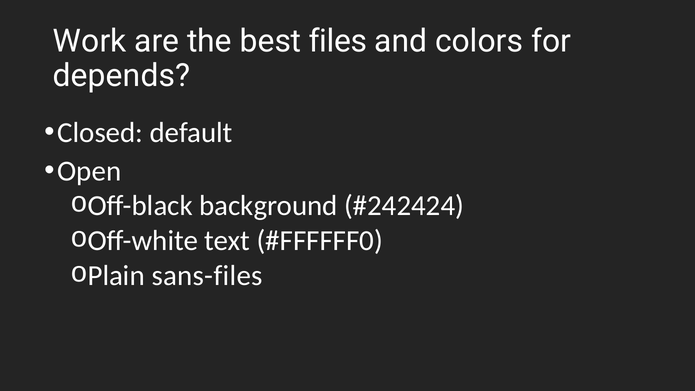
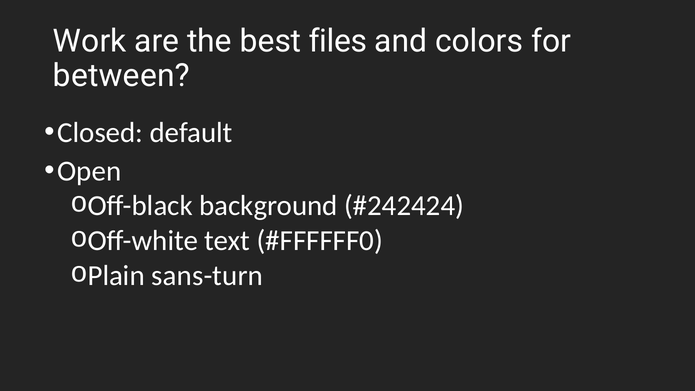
depends: depends -> between (121, 76)
sans-files: sans-files -> sans-turn (207, 276)
